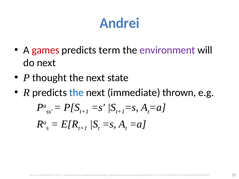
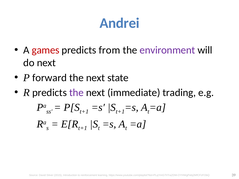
term: term -> from (109, 50)
thought: thought -> forward (49, 78)
the colour: blue -> purple (76, 93)
thrown: thrown -> trading (179, 93)
